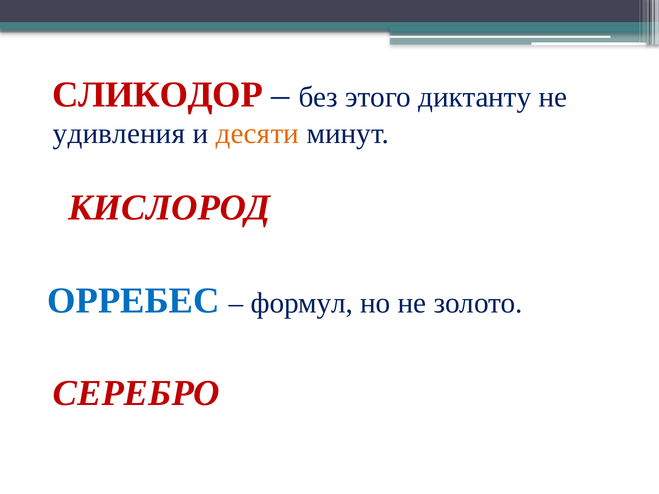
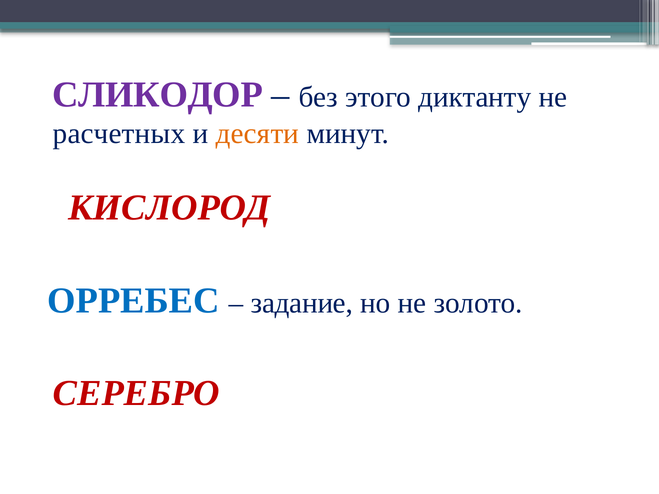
СЛИКОДОР colour: red -> purple (158, 95)
удивления: удивления -> расчетных (119, 134)
формул: формул -> задание (302, 303)
